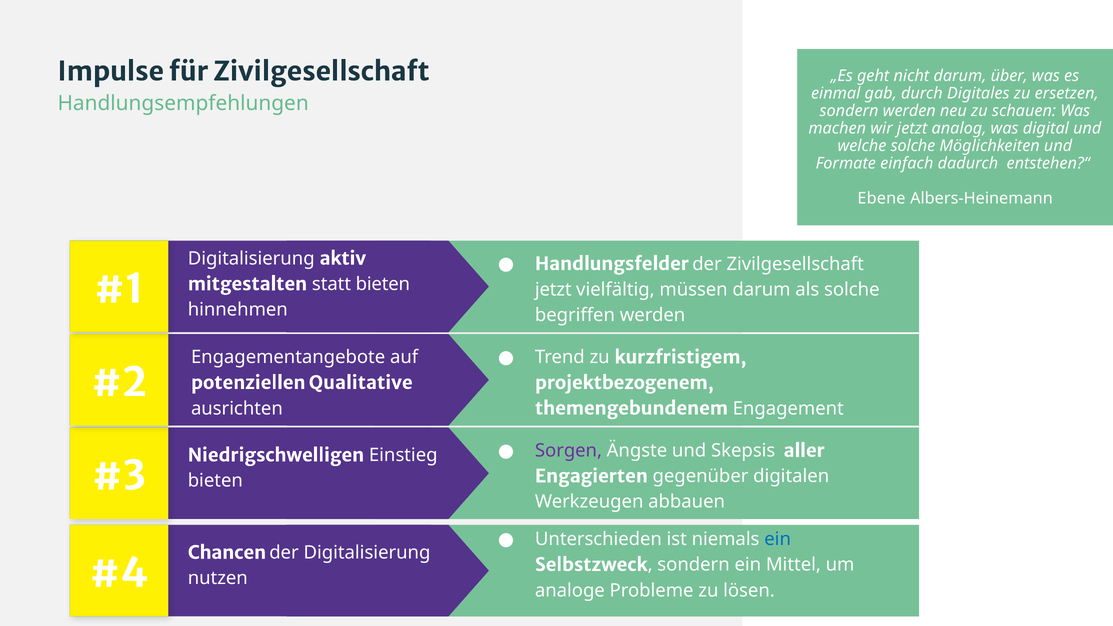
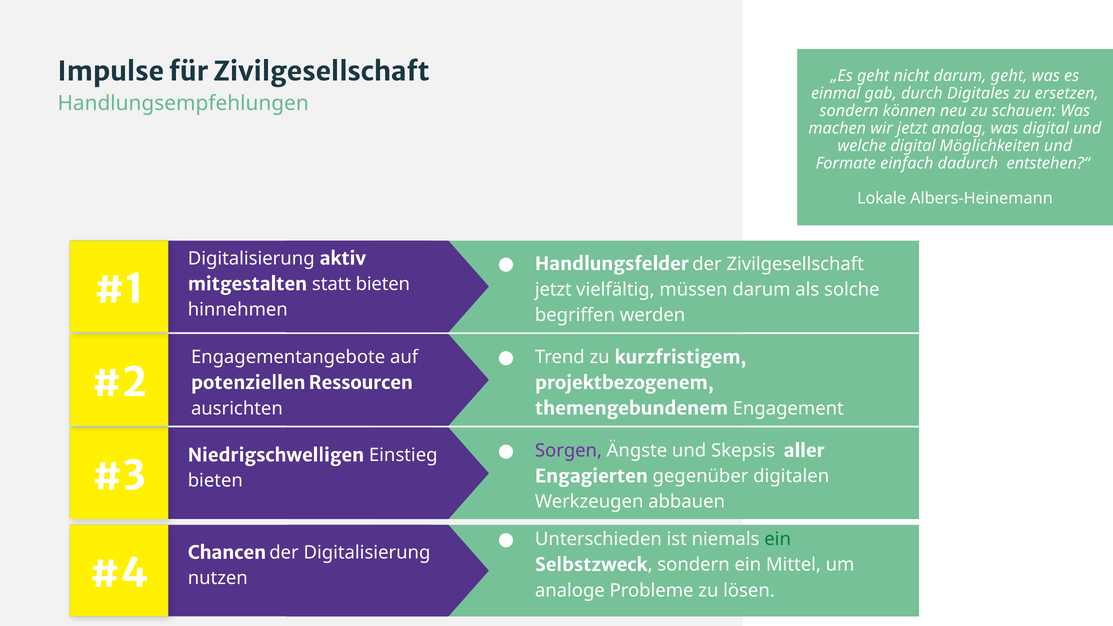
darum über: über -> geht (1009, 76)
sondern werden: werden -> können (909, 111)
welche solche: solche -> digital (913, 146)
Ebene: Ebene -> Lokale (882, 198)
Qualitative: Qualitative -> Ressourcen (361, 383)
ein colour: blue -> green (778, 539)
